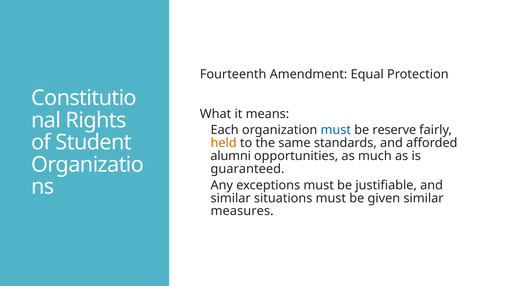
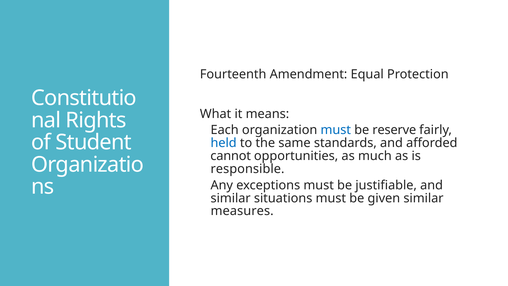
held colour: orange -> blue (224, 143)
alumni: alumni -> cannot (231, 156)
guaranteed: guaranteed -> responsible (248, 169)
